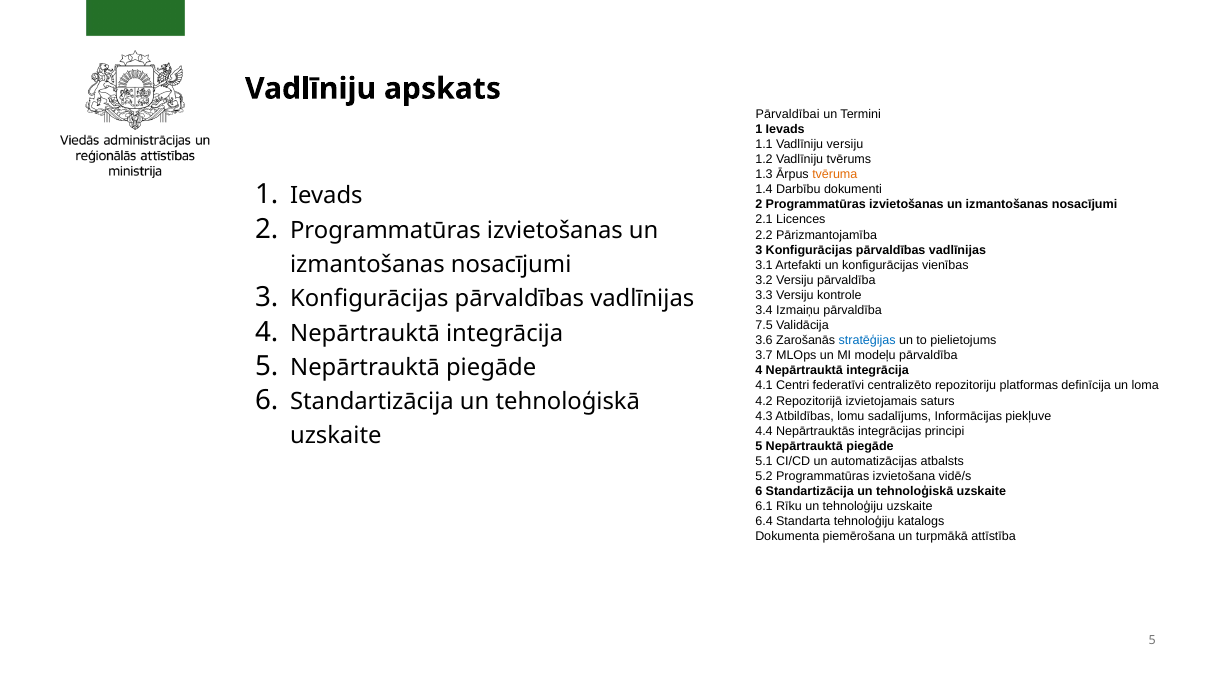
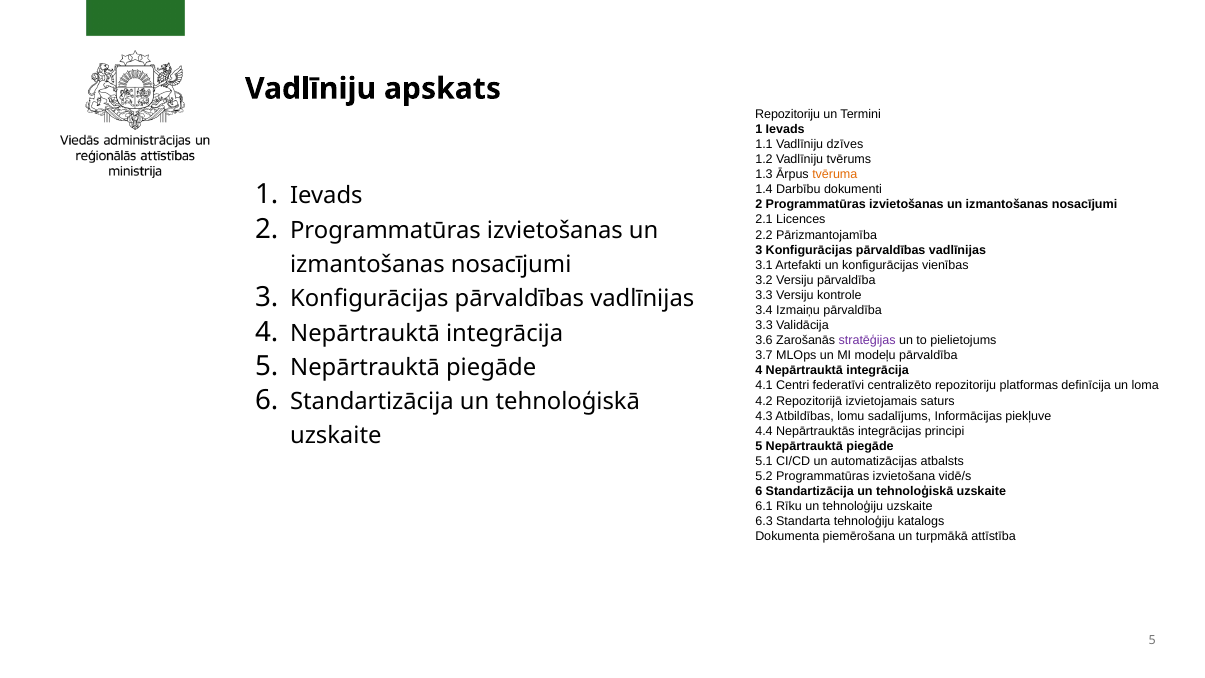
Pārvaldībai: Pārvaldībai -> Repozitoriju (788, 114)
Vadlīniju versiju: versiju -> dzīves (845, 144)
7.5: 7.5 -> 3.3 (764, 325)
stratēģijas colour: blue -> purple (867, 340)
6.4: 6.4 -> 6.3 (764, 521)
